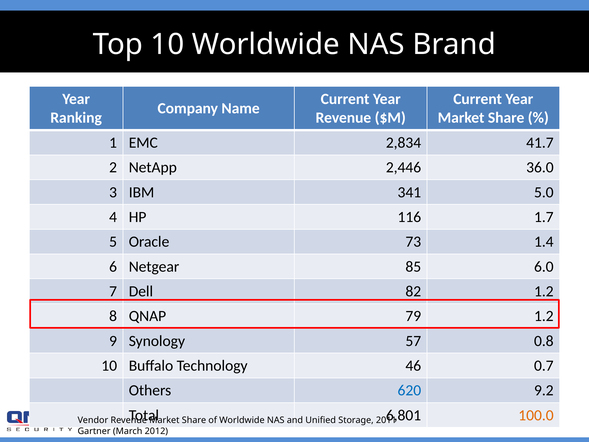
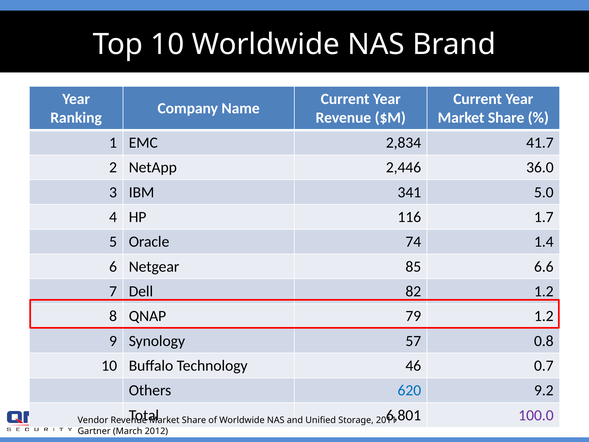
73: 73 -> 74 (413, 242)
6.0: 6.0 -> 6.6 (544, 266)
100.0 colour: orange -> purple (536, 415)
